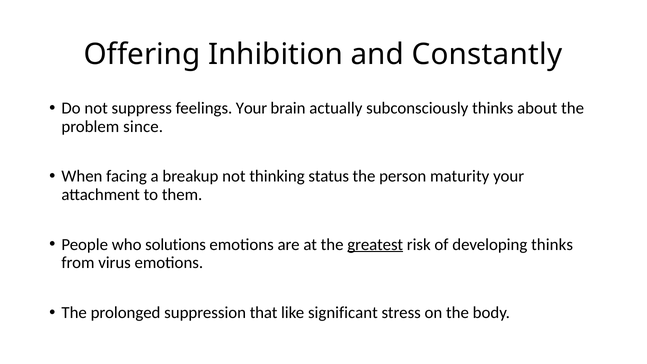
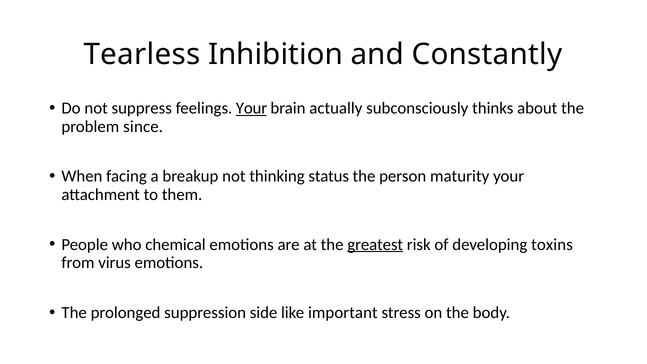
Offering: Offering -> Tearless (142, 54)
Your underline: none -> present (251, 108)
solutions: solutions -> chemical (176, 244)
developing thinks: thinks -> toxins (552, 244)
that: that -> side (264, 312)
significant: significant -> important (343, 312)
